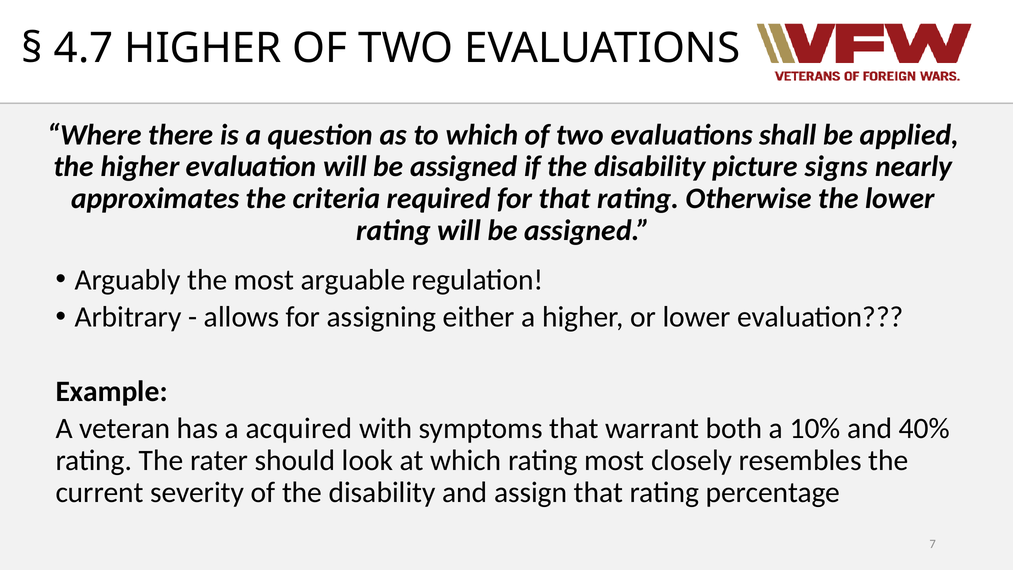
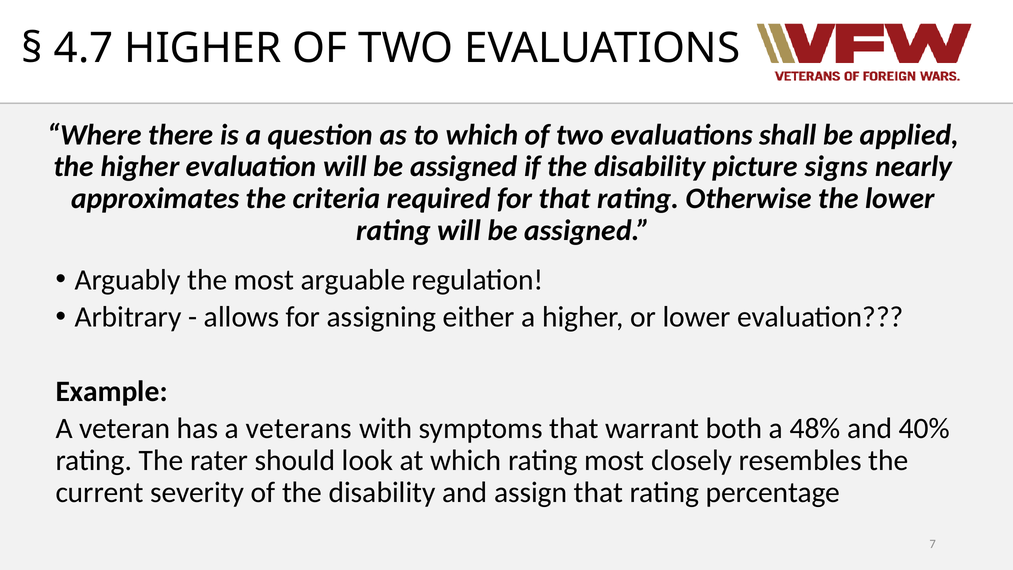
acquired: acquired -> veterans (299, 428)
10%: 10% -> 48% (815, 428)
